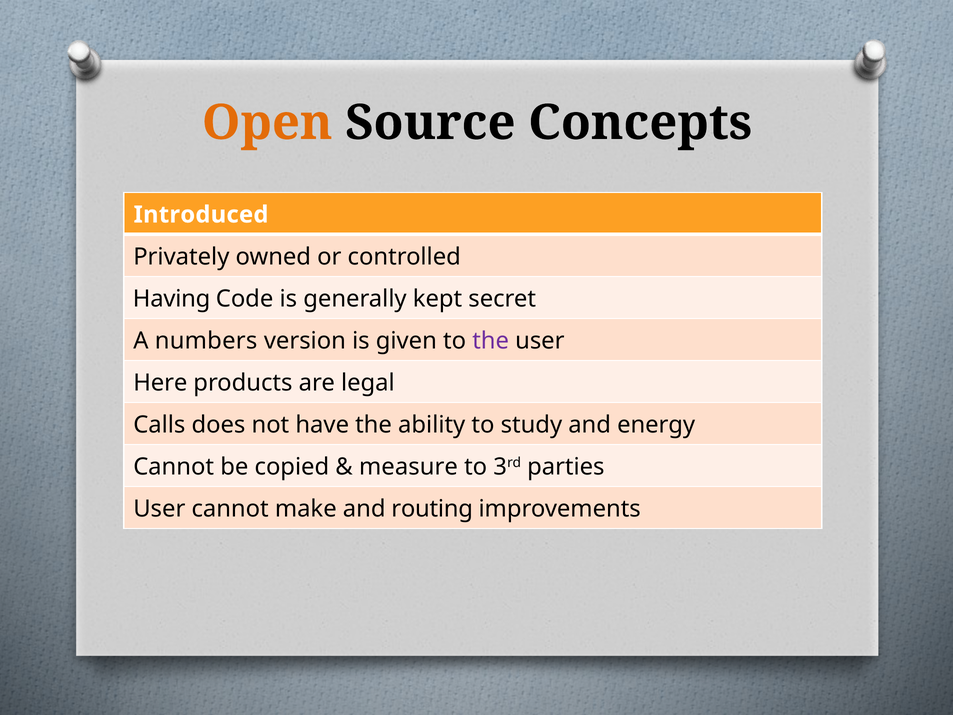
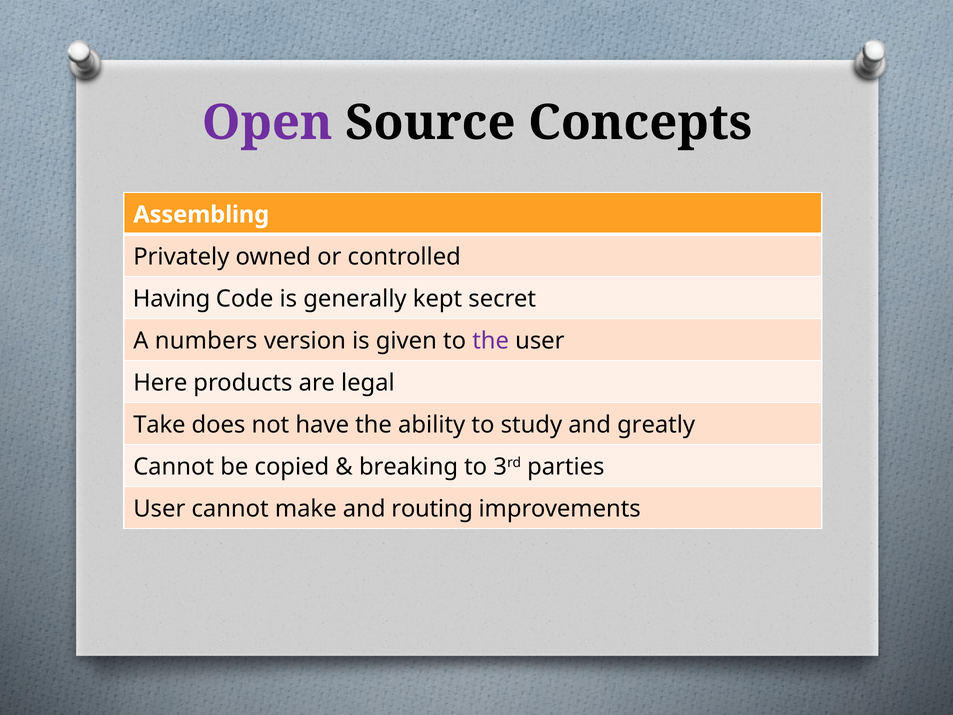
Open colour: orange -> purple (267, 123)
Introduced: Introduced -> Assembling (201, 215)
Calls: Calls -> Take (159, 425)
energy: energy -> greatly (656, 425)
measure: measure -> breaking (409, 466)
